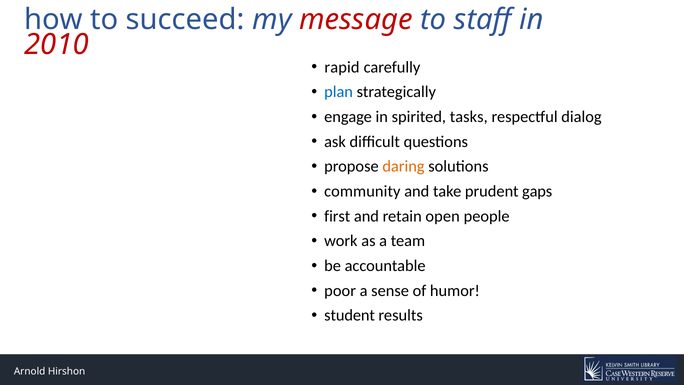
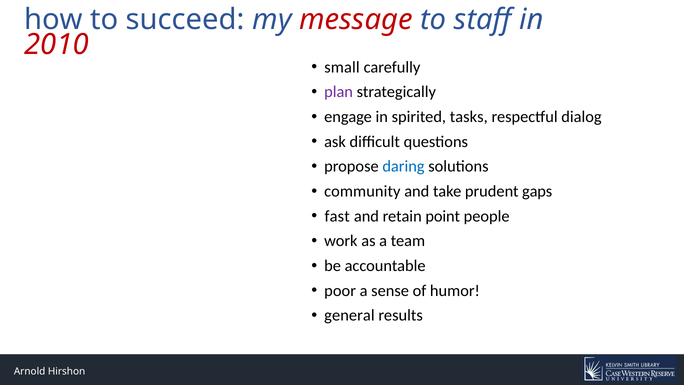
rapid: rapid -> small (342, 67)
plan colour: blue -> purple (339, 92)
daring colour: orange -> blue (403, 166)
first: first -> fast (337, 216)
open: open -> point (443, 216)
student: student -> general (349, 315)
